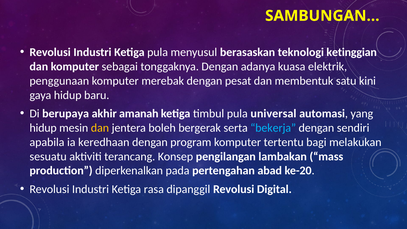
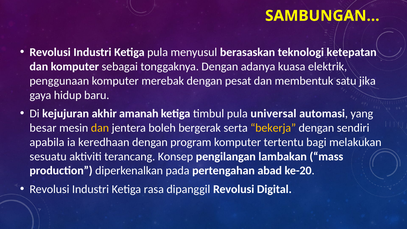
ketinggian: ketinggian -> ketepatan (352, 52)
kini: kini -> jika (367, 81)
berupaya: berupaya -> kejujuran (66, 114)
hidup: hidup -> besar (43, 128)
bekerja colour: light blue -> yellow (273, 128)
